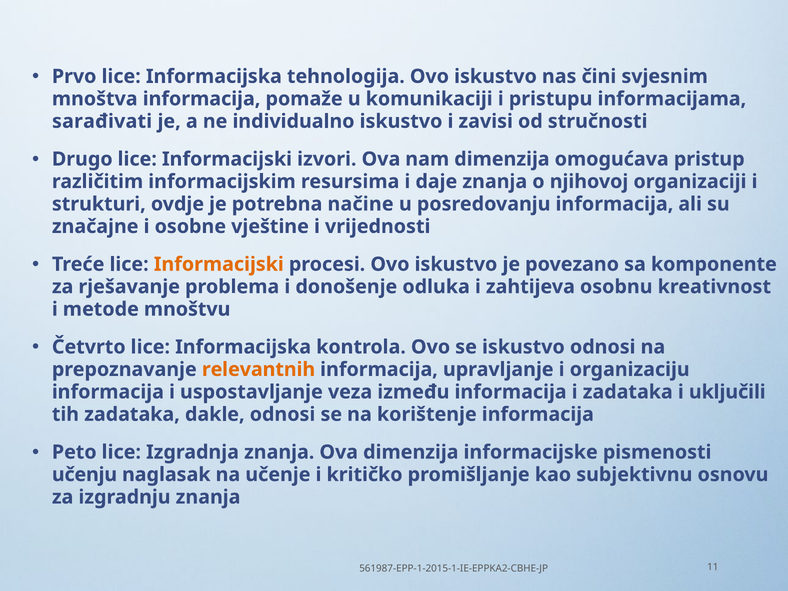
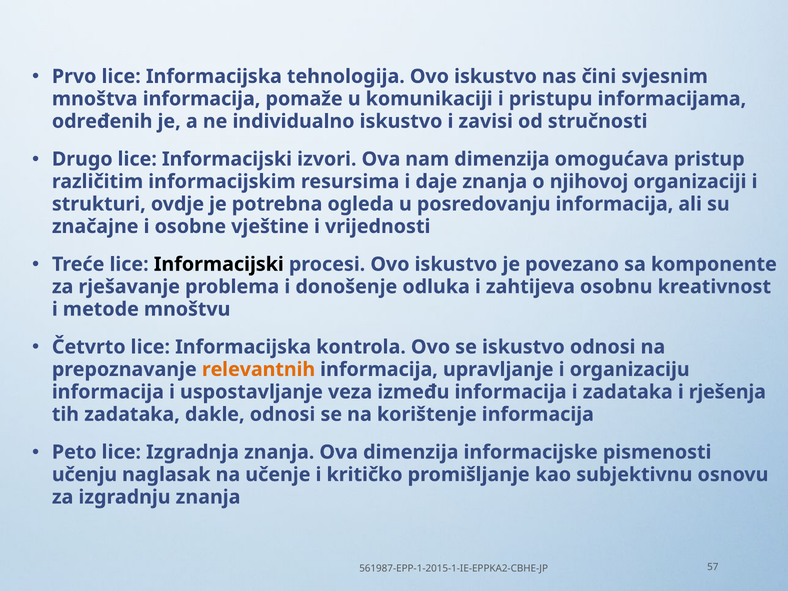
sarađivati: sarađivati -> određenih (102, 121)
načine: načine -> ogleda (361, 204)
Informacijski colour: orange -> black (219, 264)
uključili: uključili -> rješenja (727, 392)
11: 11 -> 57 (713, 567)
